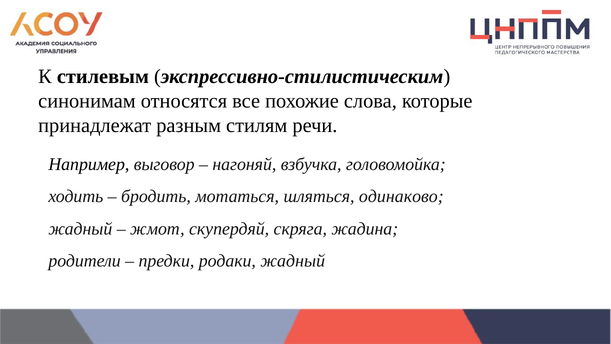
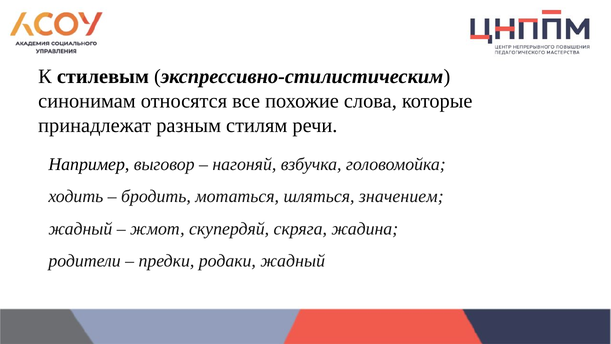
одинаково: одинаково -> значением (401, 196)
